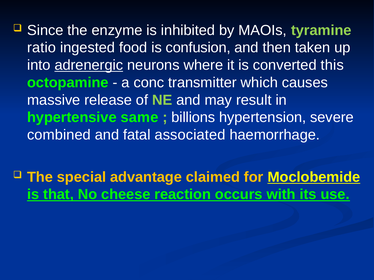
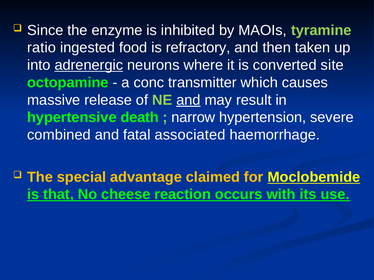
confusion: confusion -> refractory (198, 48)
this: this -> site (332, 65)
and underline: none -> present (188, 100)
same: same -> death (140, 118)
billions: billions -> narrow (193, 118)
